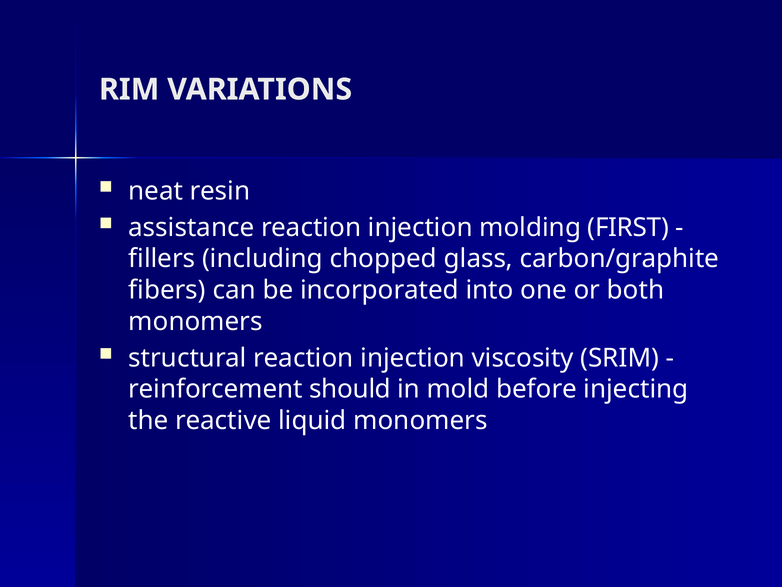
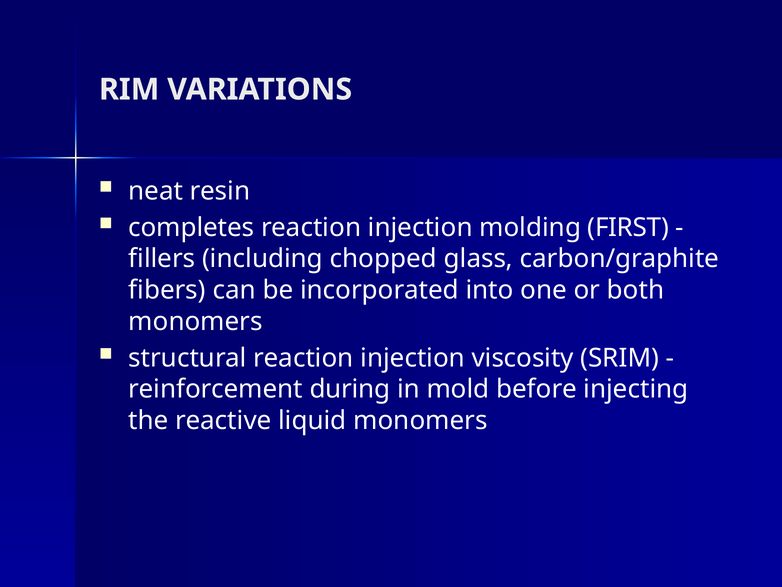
assistance: assistance -> completes (191, 227)
should: should -> during (350, 389)
